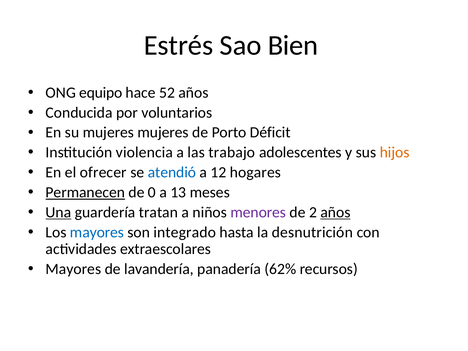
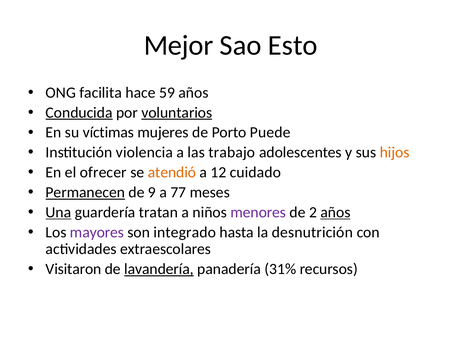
Estrés: Estrés -> Mejor (179, 45)
Bien: Bien -> Esto (293, 45)
equipo: equipo -> facilita (101, 93)
52: 52 -> 59 (167, 93)
Conducida underline: none -> present (79, 113)
voluntarios underline: none -> present (177, 113)
su mujeres: mujeres -> víctimas (108, 132)
Déficit: Déficit -> Puede (270, 132)
atendió colour: blue -> orange (172, 172)
hogares: hogares -> cuidado (255, 172)
0: 0 -> 9 (152, 192)
13: 13 -> 77 (178, 192)
mayores colour: blue -> purple (97, 232)
Mayores: Mayores -> Visitaron (73, 269)
lavandería underline: none -> present (159, 269)
62%: 62% -> 31% (280, 269)
